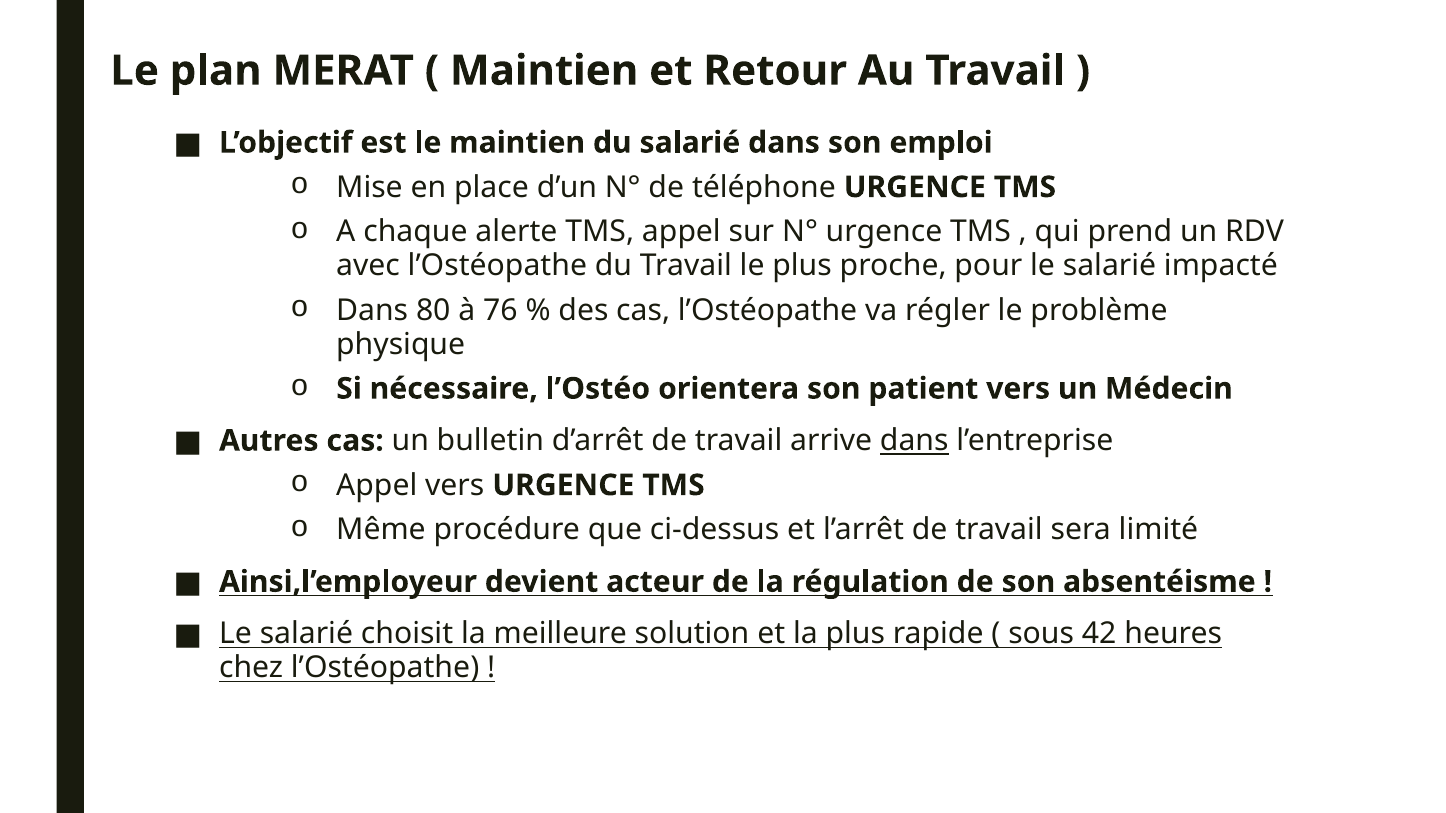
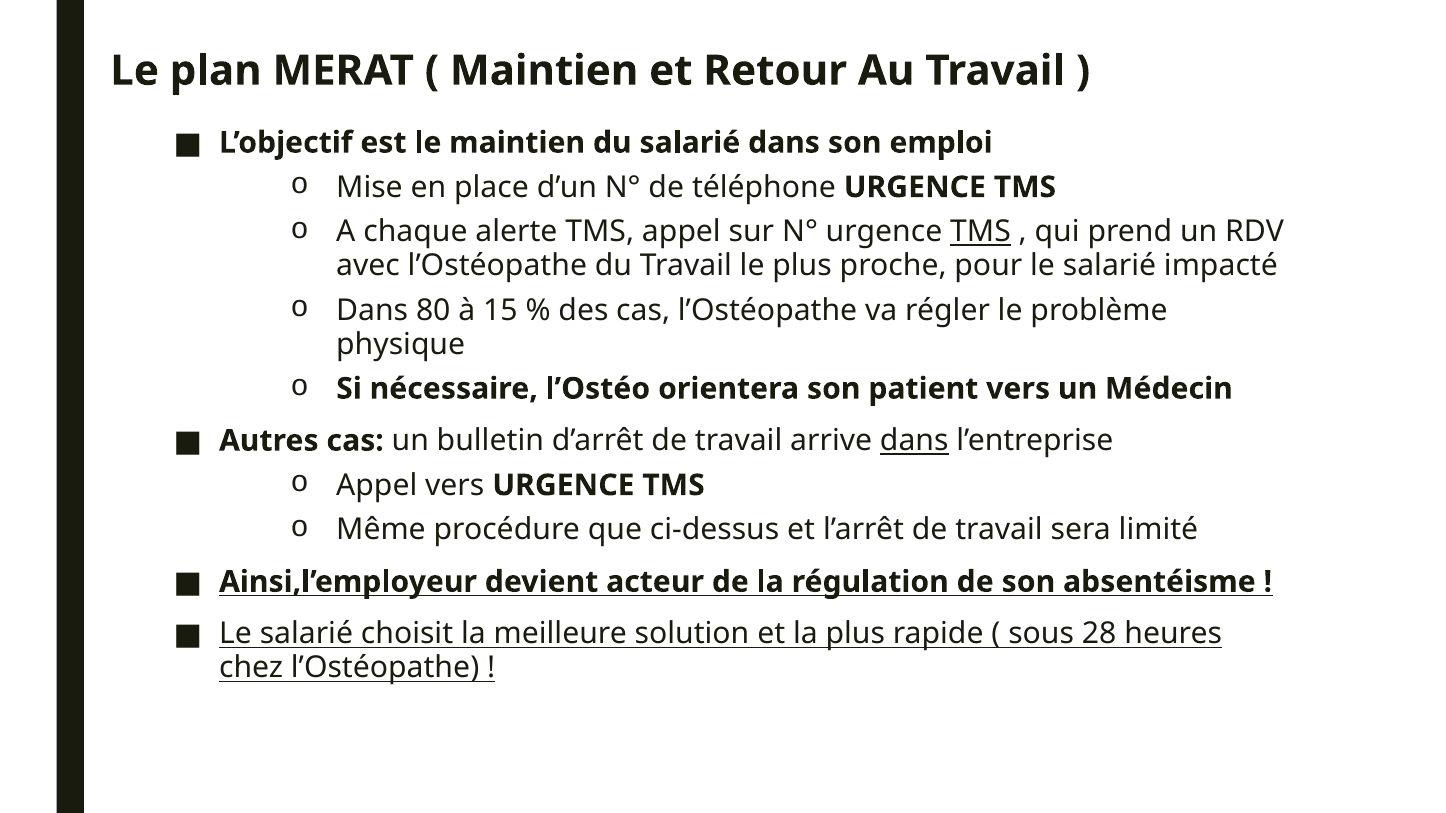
TMS underline: none -> present (981, 232)
76: 76 -> 15 (500, 310)
42: 42 -> 28 (1099, 634)
